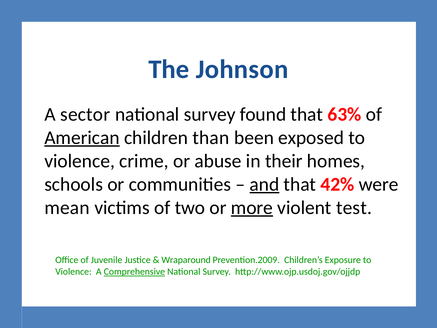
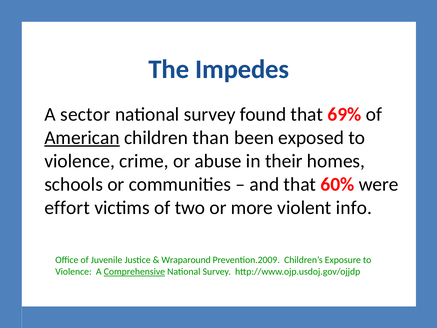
Johnson: Johnson -> Impedes (242, 69)
63%: 63% -> 69% (345, 114)
and underline: present -> none (264, 184)
42%: 42% -> 60% (338, 184)
mean: mean -> effort (67, 208)
more underline: present -> none (252, 208)
test: test -> info (354, 208)
